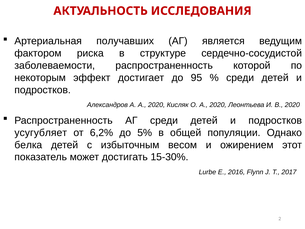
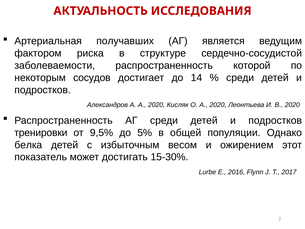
эффект: эффект -> сосудов (92, 78)
95: 95 -> 14 (196, 78)
усугубляет: усугубляет -> тренировки (41, 133)
6,2%: 6,2% -> 9,5% (101, 133)
